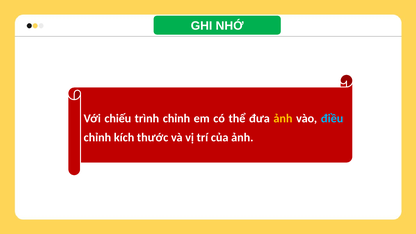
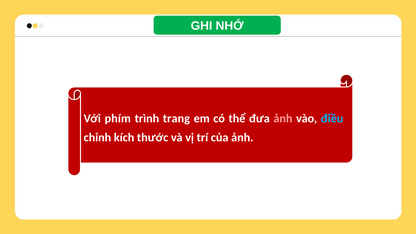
chiếu: chiếu -> phím (118, 119)
trình chỉnh: chỉnh -> trang (176, 119)
ảnh colour: yellow -> pink (283, 119)
